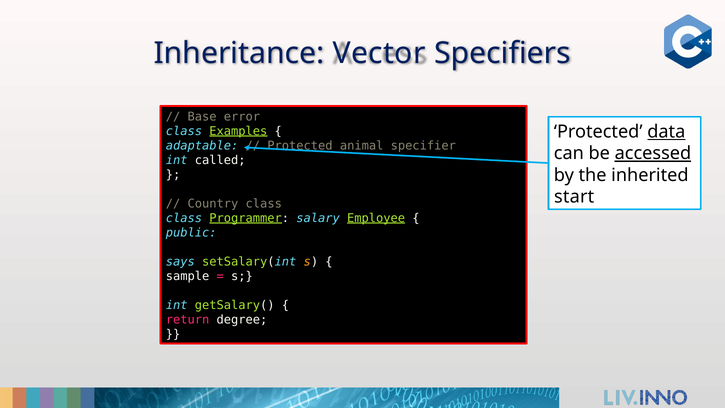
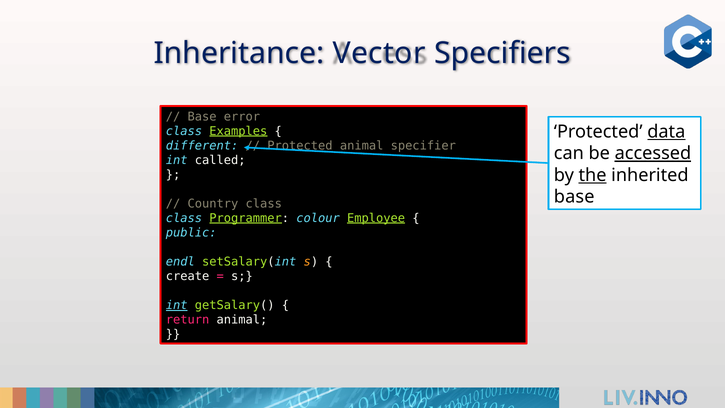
adaptable: adaptable -> different (202, 146)
the underline: none -> present (593, 175)
start: start -> base (574, 197)
salary: salary -> colour (318, 218)
says: says -> endl (180, 262)
sample: sample -> create (188, 276)
int underline: none -> present (177, 305)
return degree: degree -> animal (242, 320)
